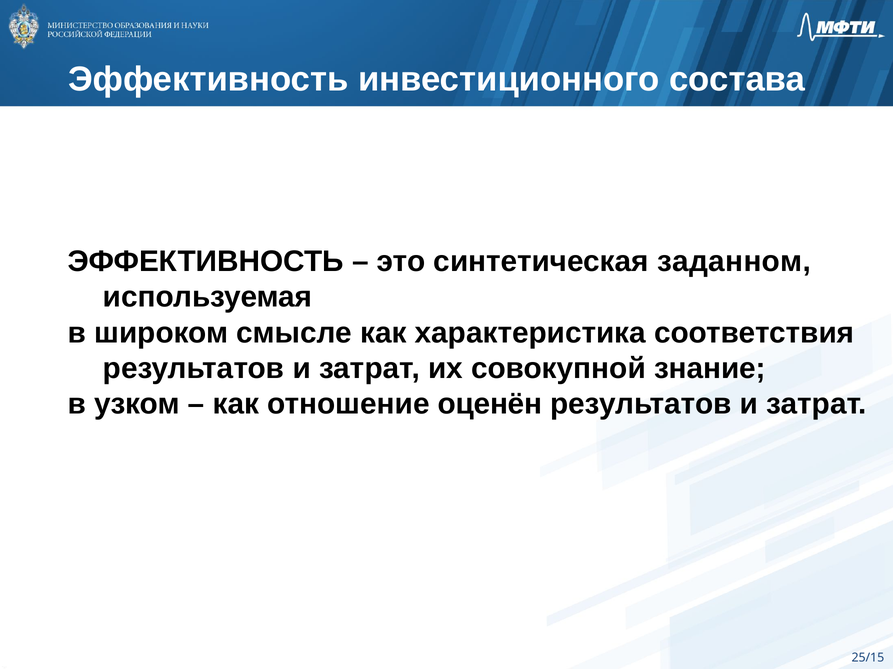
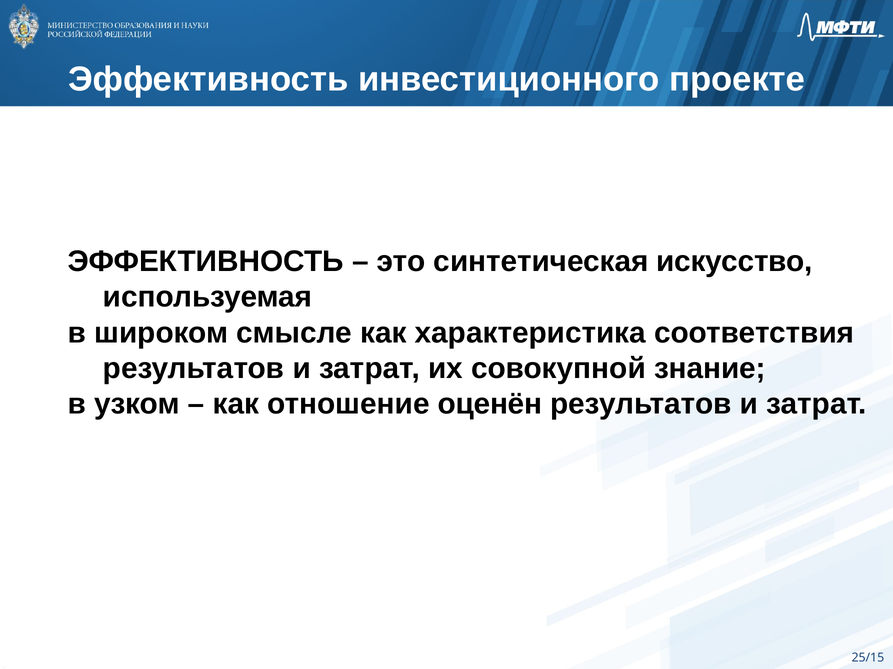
состава: состава -> проекте (737, 79)
заданном: заданном -> искусство (734, 262)
